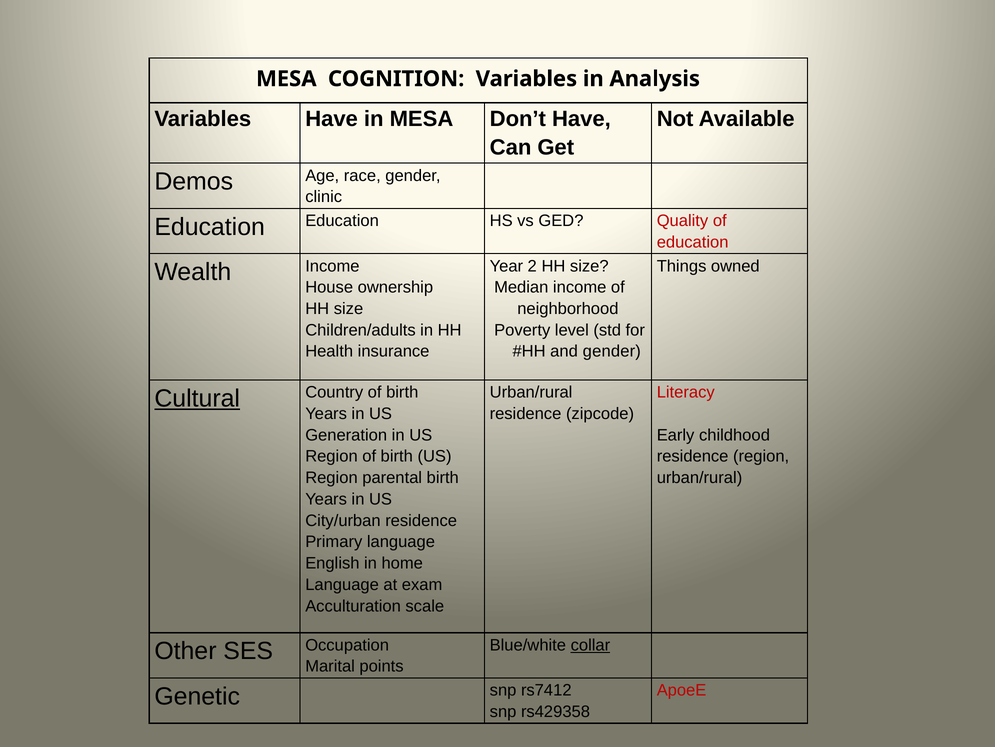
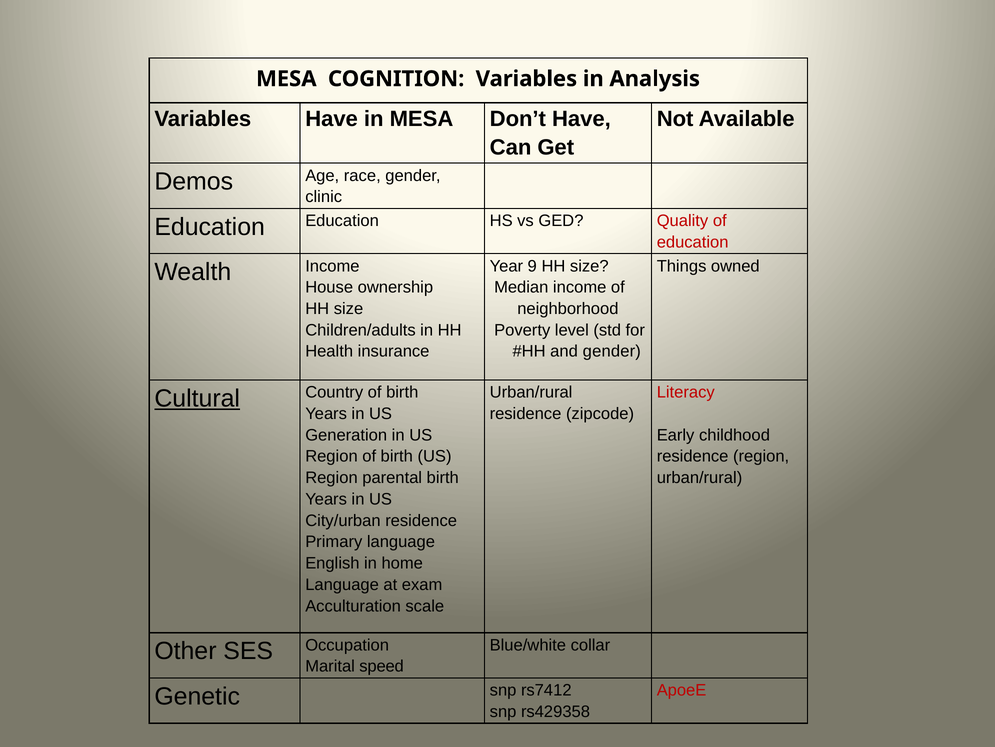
2: 2 -> 9 (532, 266)
collar underline: present -> none (590, 644)
points: points -> speed (382, 666)
